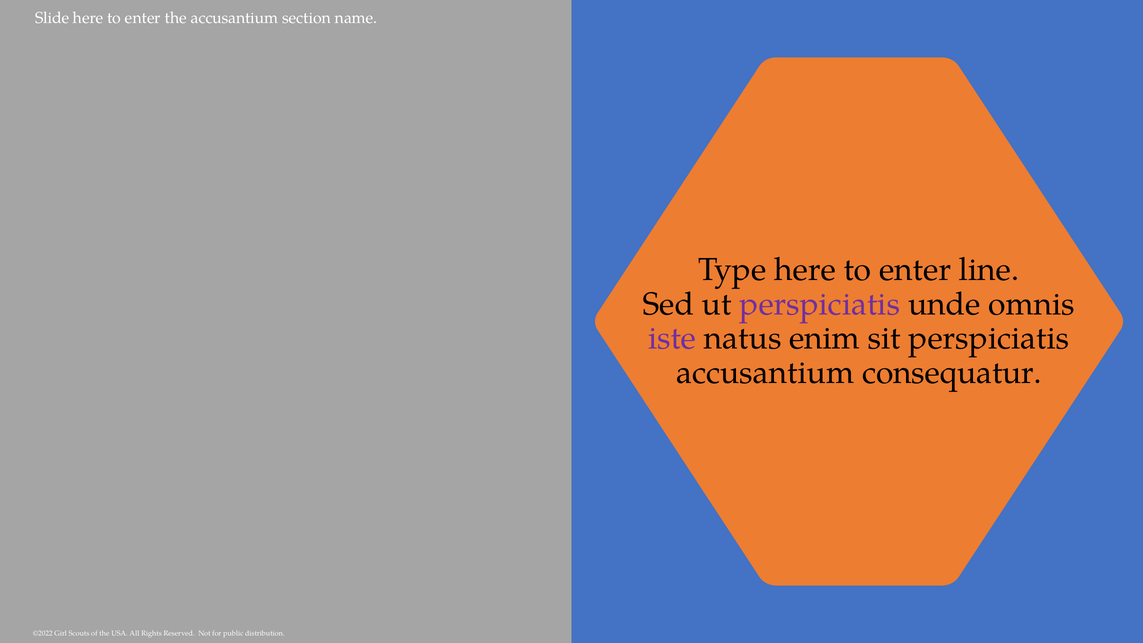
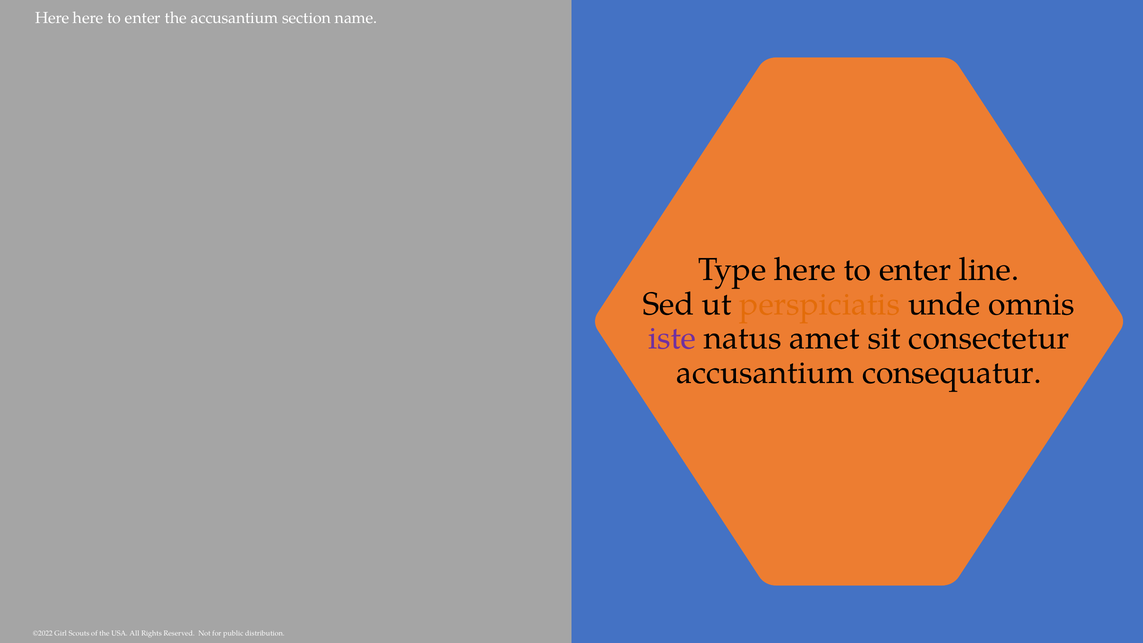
Slide: Slide -> Here (52, 18)
perspiciatis colour: purple -> orange (820, 304)
enim: enim -> amet (824, 338)
sit perspiciatis: perspiciatis -> consectetur (989, 338)
